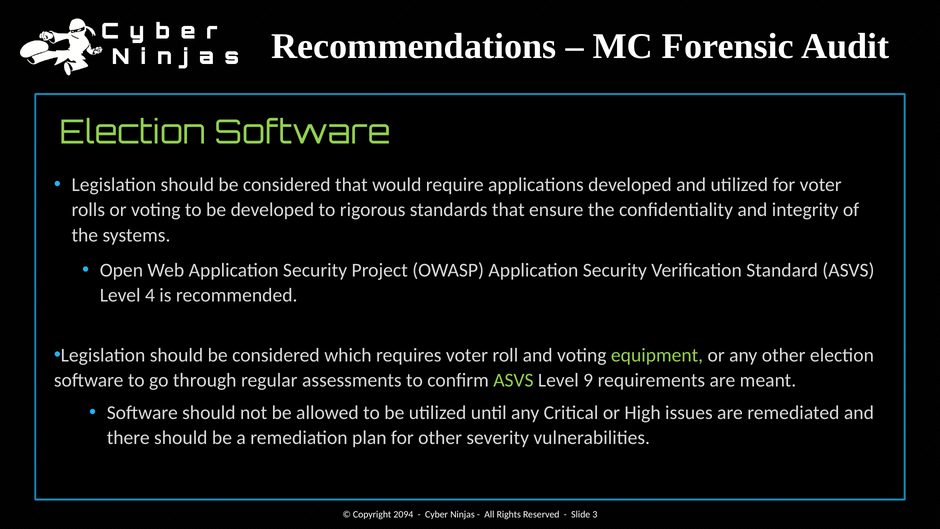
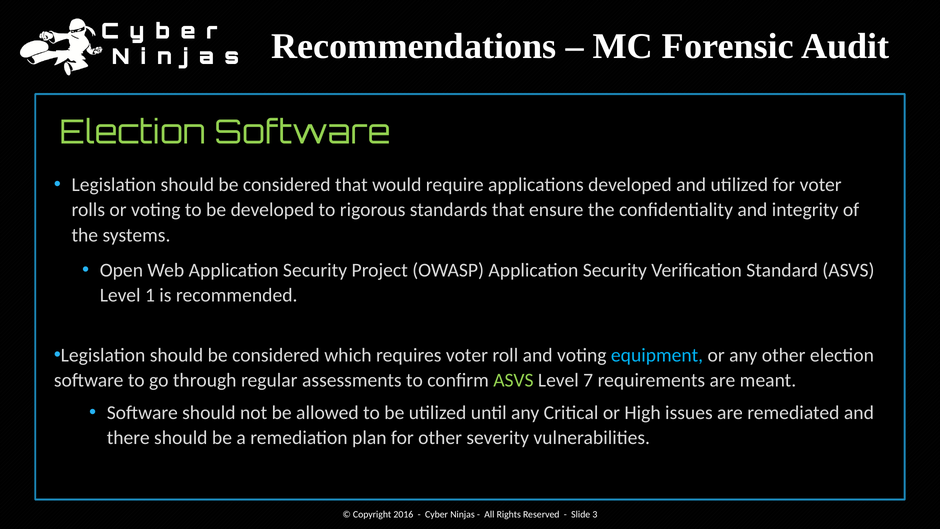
4: 4 -> 1 (150, 295)
equipment colour: light green -> light blue (657, 355)
9: 9 -> 7 (588, 380)
2094: 2094 -> 2016 (403, 514)
